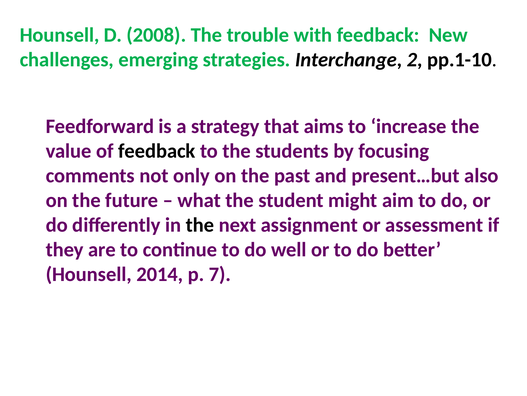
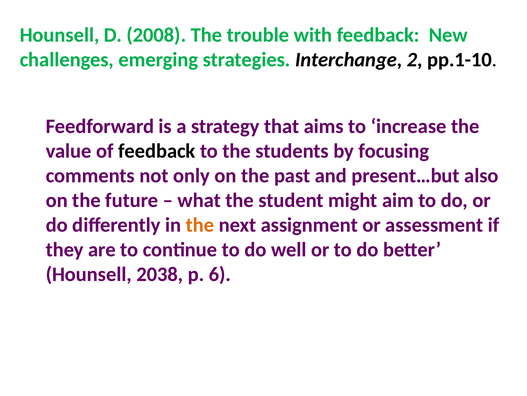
the colour: black -> orange (200, 225)
2014: 2014 -> 2038 (160, 274)
7: 7 -> 6 (220, 274)
